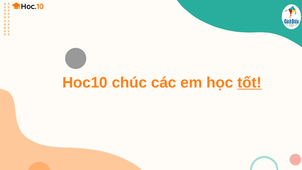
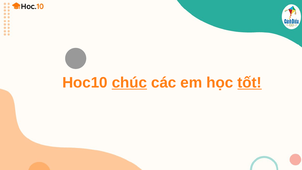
chúc underline: none -> present (129, 83)
